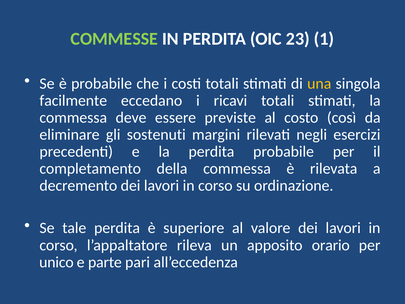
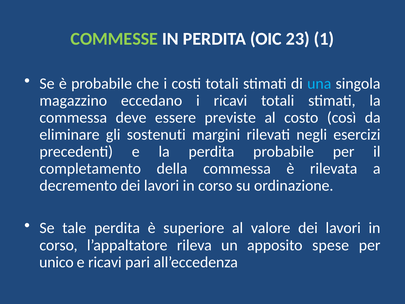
una colour: yellow -> light blue (319, 83)
facilmente: facilmente -> magazzino (73, 100)
orario: orario -> spese (331, 245)
e parte: parte -> ricavi (105, 262)
